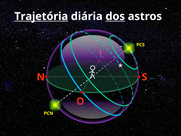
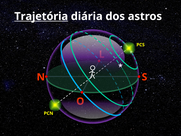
dos underline: present -> none (115, 16)
